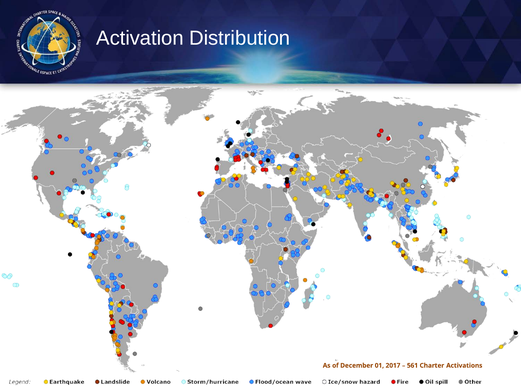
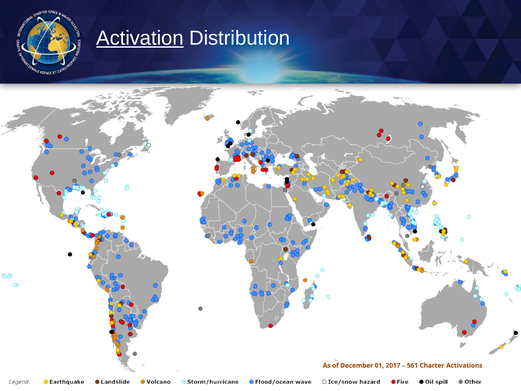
Activation underline: none -> present (140, 38)
